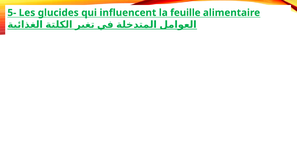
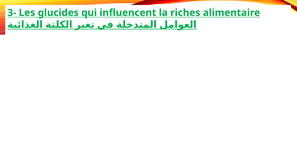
5-: 5- -> 3- (12, 13)
feuille: feuille -> riches (185, 13)
